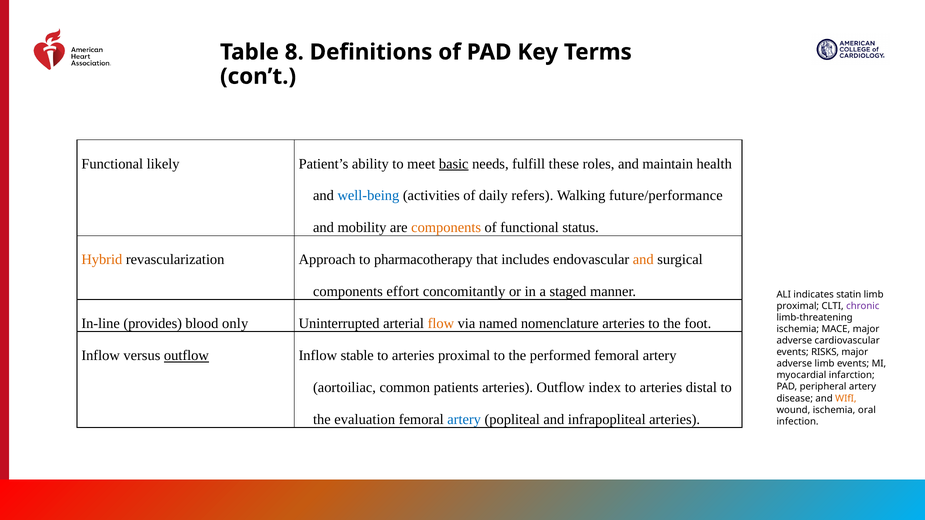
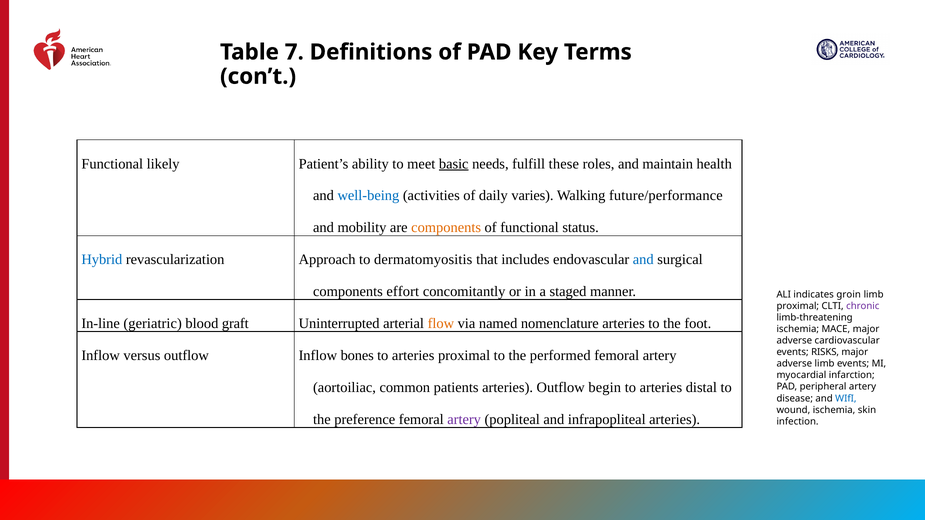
8: 8 -> 7 (294, 52)
refers: refers -> varies (532, 196)
Hybrid colour: orange -> blue (102, 260)
pharmacotherapy: pharmacotherapy -> dermatomyositis (423, 260)
and colour: orange -> blue (643, 260)
statin: statin -> groin (849, 295)
provides: provides -> geriatric (153, 324)
only: only -> graft (235, 324)
outflow underline: present -> none (186, 356)
stable: stable -> bones (357, 356)
index: index -> begin (605, 388)
WIfI colour: orange -> blue (846, 399)
oral: oral -> skin (867, 410)
evaluation: evaluation -> preference (365, 420)
artery colour: blue -> purple (464, 420)
